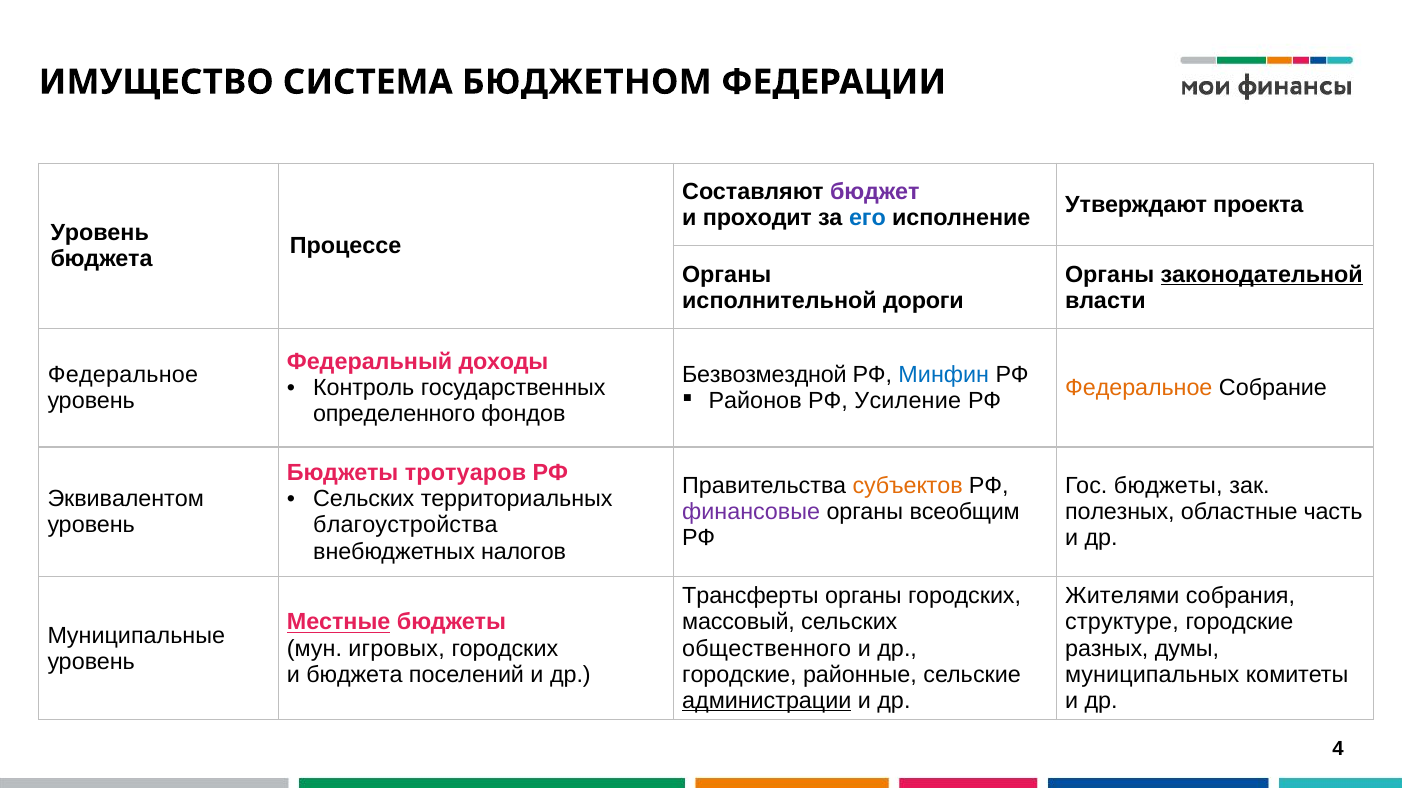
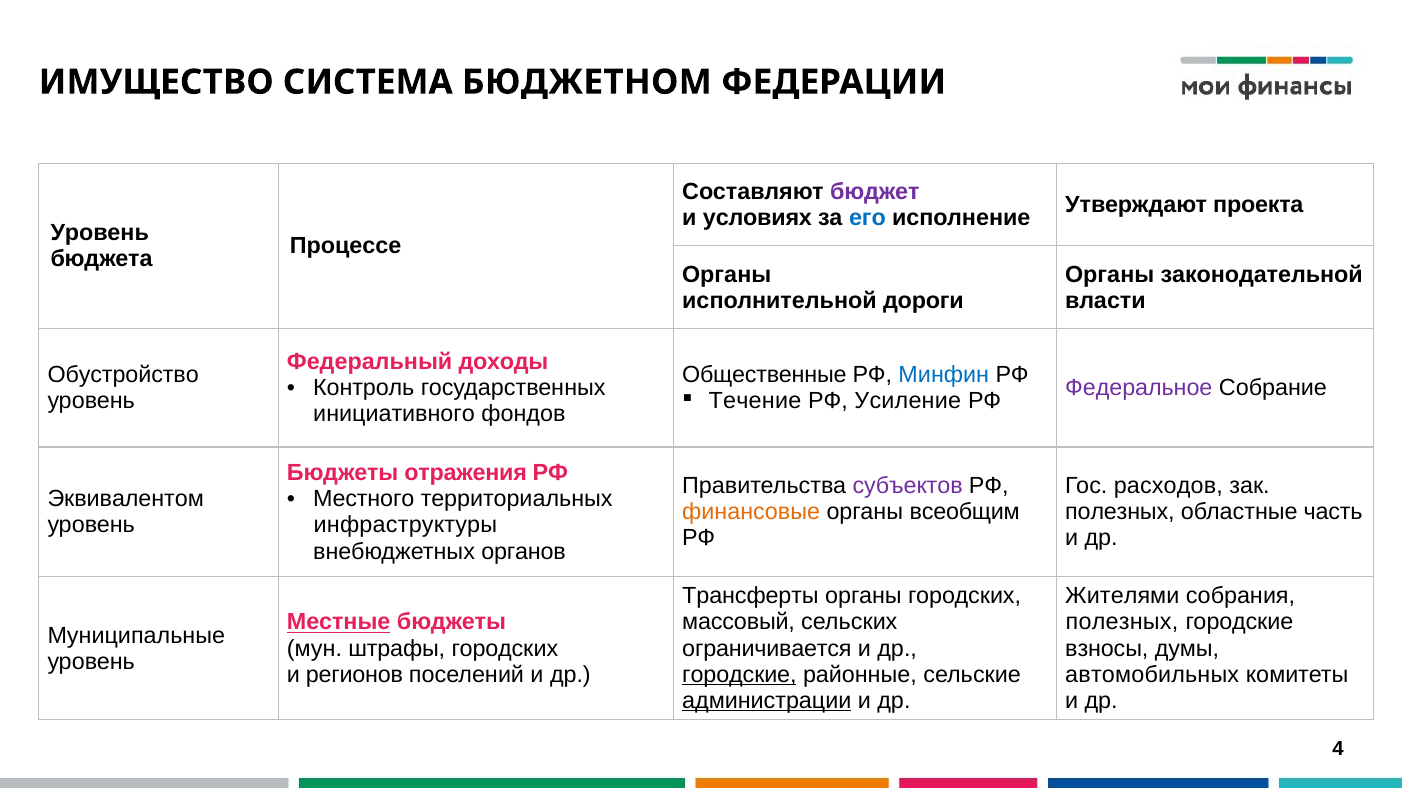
проходит: проходит -> условиях (757, 218)
законодательной underline: present -> none (1262, 275)
Федеральное: Федеральное -> Обустройство (123, 375)
Безвозмездной: Безвозмездной -> Общественные (764, 375)
Федеральное colour: orange -> purple (1139, 388)
Районов: Районов -> Течение (755, 402)
определенного: определенного -> инициативного (394, 415)
тротуаров: тротуаров -> отражения (466, 473)
субъектов colour: orange -> purple (908, 486)
Гос бюджеты: бюджеты -> расходов (1168, 486)
Сельских: Сельских -> Местного (364, 499)
финансовые colour: purple -> orange (751, 513)
благоустройства: благоустройства -> инфраструктуры (405, 526)
налогов: налогов -> органов (524, 552)
структуре: структуре -> полезных (1122, 623)
игровых: игровых -> штрафы (397, 649)
общественного: общественного -> ограничивается (767, 649)
разных: разных -> взносы (1107, 649)
и бюджета: бюджета -> регионов (354, 675)
городские underline: none -> present (739, 675)
муниципальных: муниципальных -> автомобильных (1152, 675)
